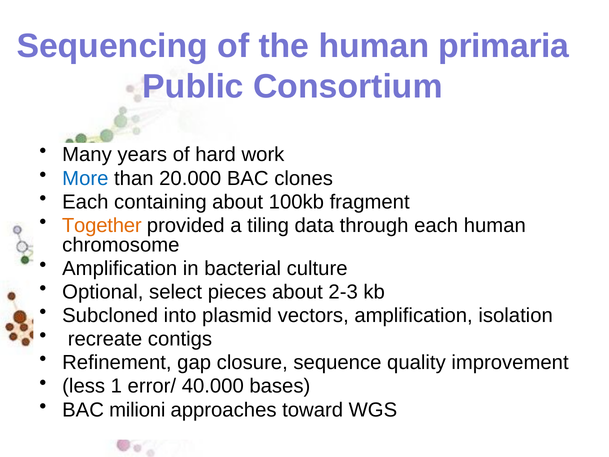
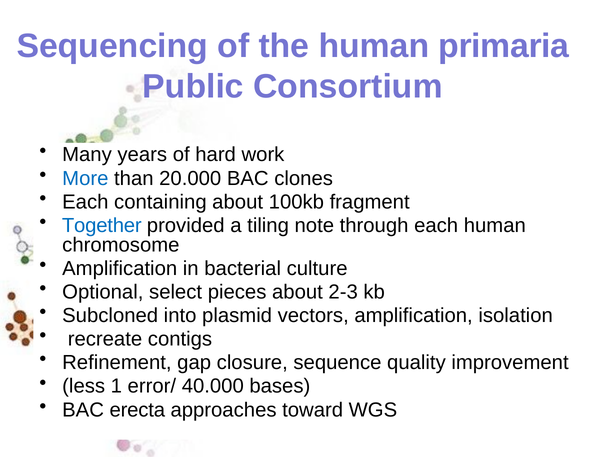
Together colour: orange -> blue (102, 225)
data: data -> note (314, 225)
milioni: milioni -> erecta (137, 410)
